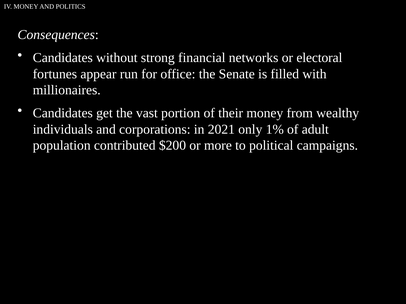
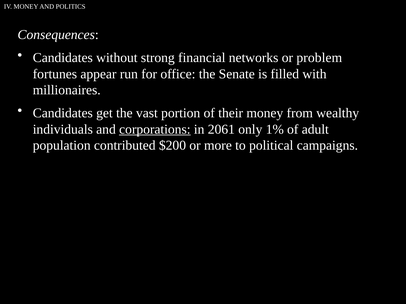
electoral: electoral -> problem (319, 58)
corporations underline: none -> present (155, 129)
2021: 2021 -> 2061 (221, 129)
